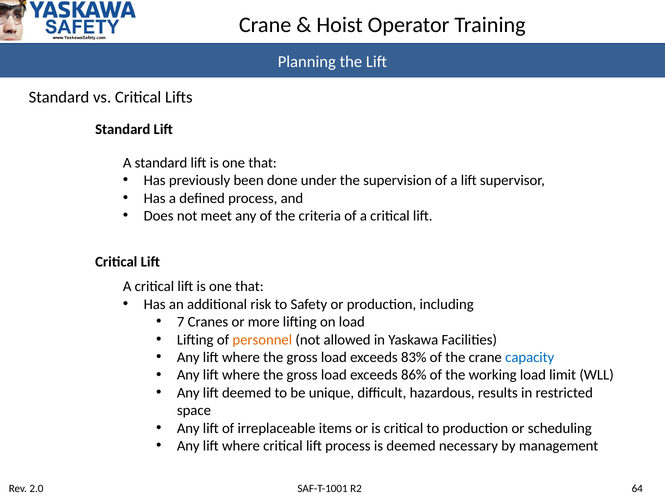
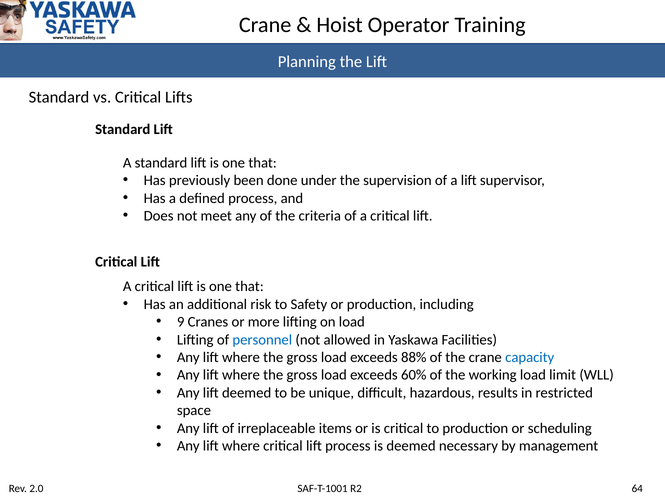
7: 7 -> 9 (181, 322)
personnel colour: orange -> blue (262, 340)
83%: 83% -> 88% (414, 358)
86%: 86% -> 60% (414, 376)
